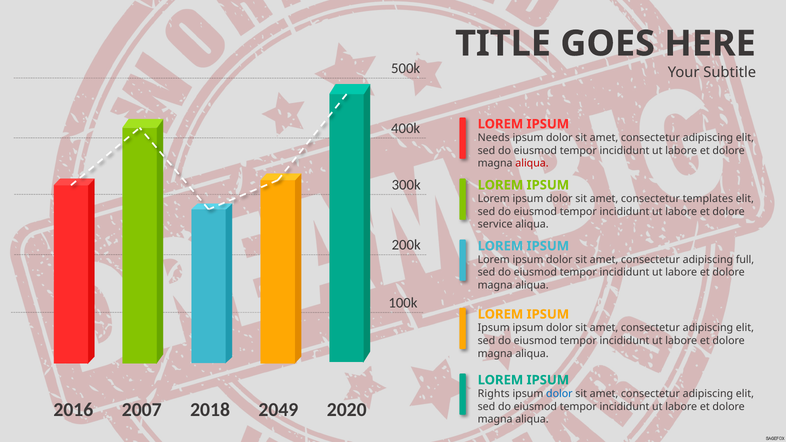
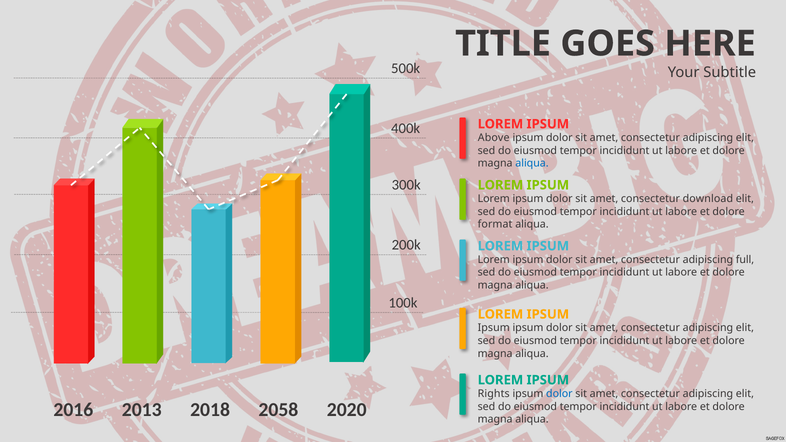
Needs: Needs -> Above (494, 138)
aliqua colour: red -> blue (532, 163)
templates: templates -> download (708, 199)
service: service -> format (495, 224)
2007: 2007 -> 2013 (142, 410)
2049: 2049 -> 2058 (278, 410)
